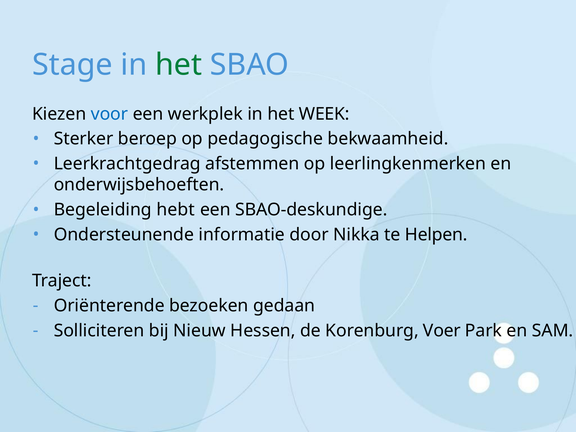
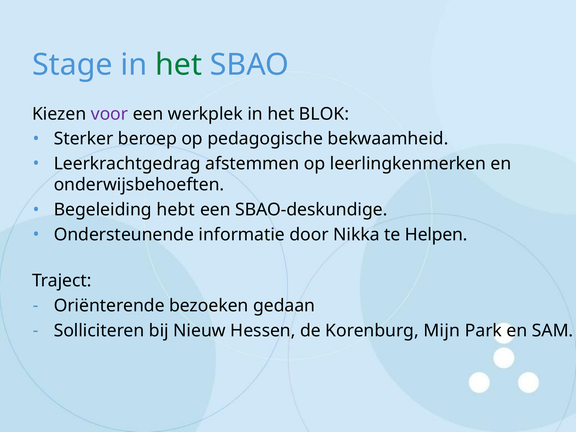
voor colour: blue -> purple (109, 114)
WEEK: WEEK -> BLOK (324, 114)
Voer: Voer -> Mijn (442, 331)
